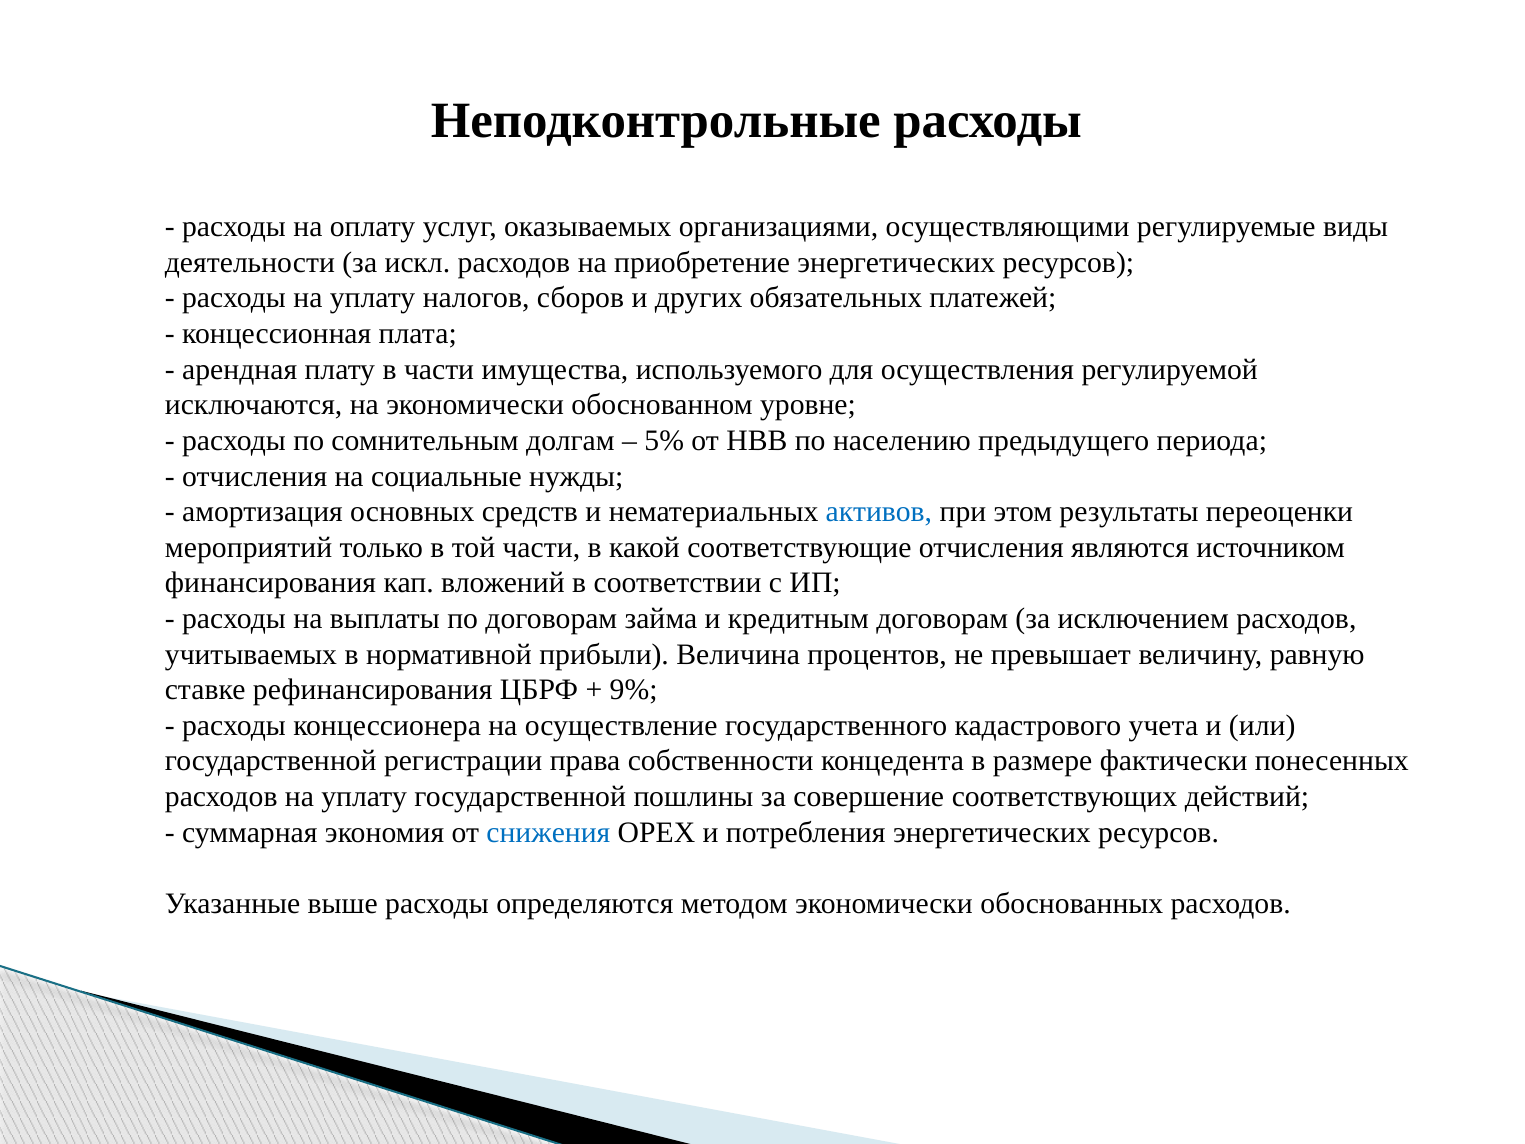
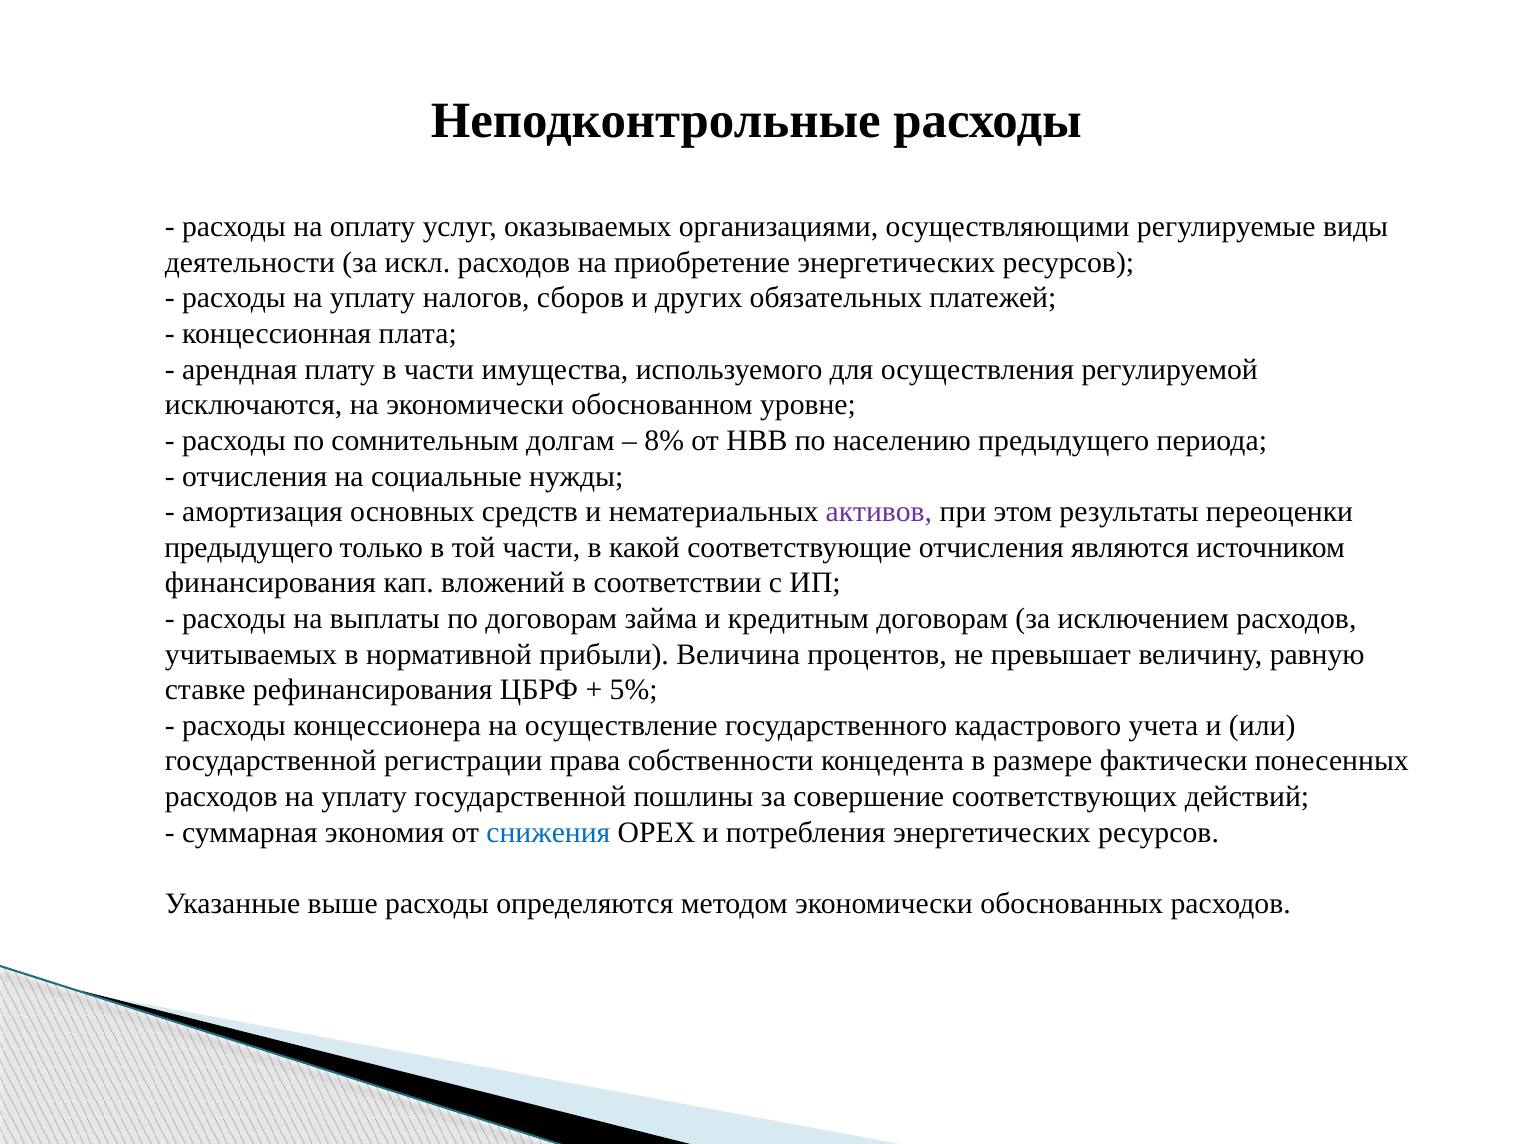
5%: 5% -> 8% (664, 441)
активов colour: blue -> purple (879, 512)
мероприятий: мероприятий -> предыдущего (249, 547)
9%: 9% -> 5% (634, 690)
